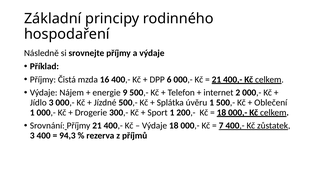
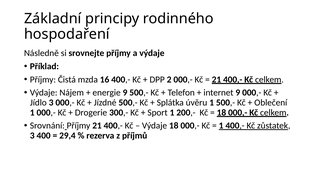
6: 6 -> 2 (169, 80)
internet 2: 2 -> 9 (238, 93)
7: 7 -> 1 (221, 126)
94,3: 94,3 -> 29,4 (67, 136)
